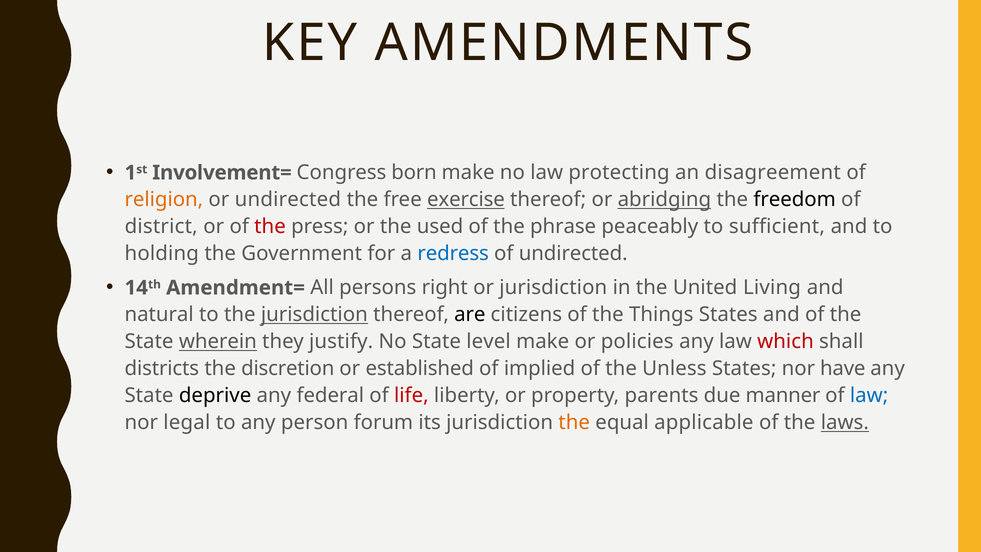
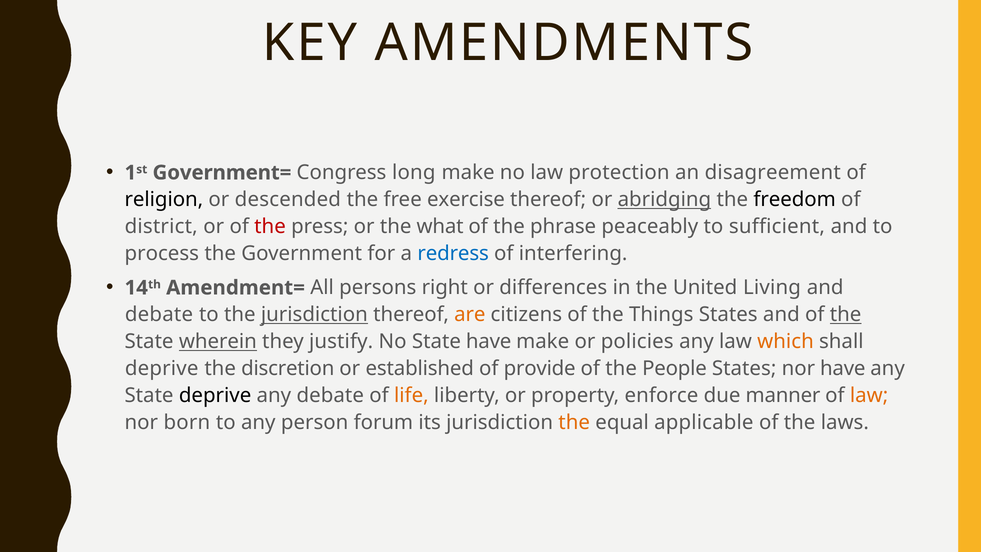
Involvement=: Involvement= -> Government= (222, 173)
born: born -> long (414, 173)
protecting: protecting -> protection (619, 173)
religion colour: orange -> black (164, 200)
or undirected: undirected -> descended (288, 200)
exercise underline: present -> none (466, 200)
used: used -> what (440, 227)
holding: holding -> process (162, 254)
of undirected: undirected -> interfering (573, 254)
or jurisdiction: jurisdiction -> differences (553, 288)
natural: natural -> debate (159, 315)
are colour: black -> orange (470, 315)
the underline: none -> present (846, 315)
State level: level -> have (489, 342)
which colour: red -> orange (786, 342)
districts: districts -> deprive (162, 369)
implied: implied -> provide (540, 369)
Unless: Unless -> People (675, 369)
any federal: federal -> debate (330, 396)
life colour: red -> orange (411, 396)
parents: parents -> enforce (661, 396)
law colour: blue -> orange (869, 396)
legal: legal -> born (187, 422)
laws underline: present -> none (845, 422)
